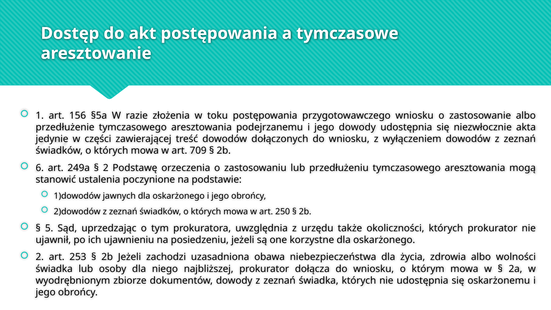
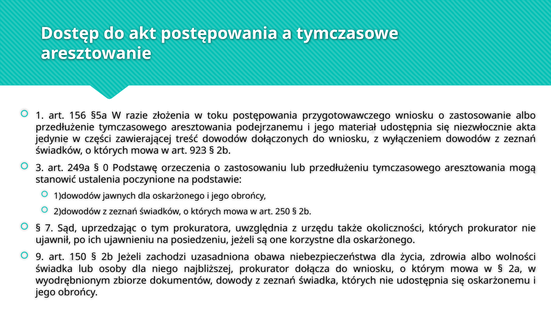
jego dowody: dowody -> materiał (357, 127)
709: 709 -> 923 (198, 151)
6: 6 -> 3 (40, 168)
2: 2 -> 0 (106, 168)
5: 5 -> 7 (49, 228)
2: 2 -> 9 (40, 257)
253: 253 -> 150 (78, 257)
